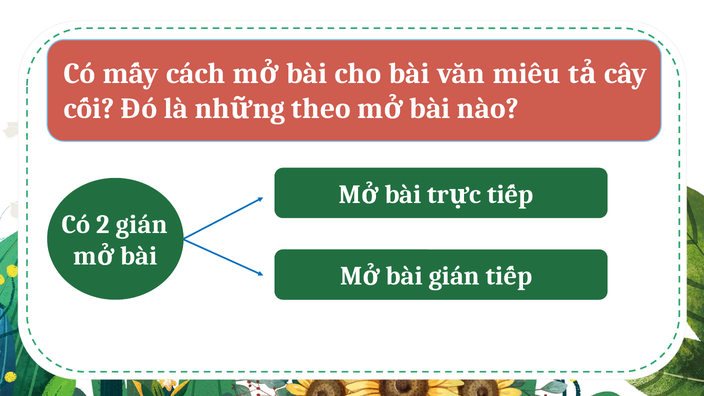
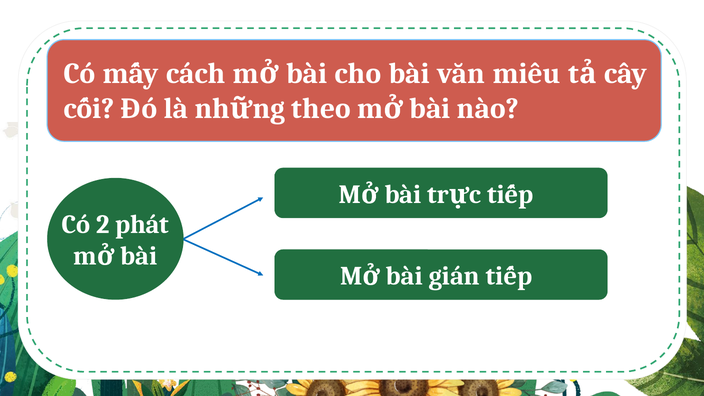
2 gián: gián -> phát (142, 224)
